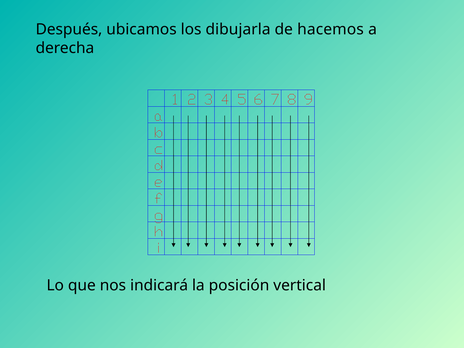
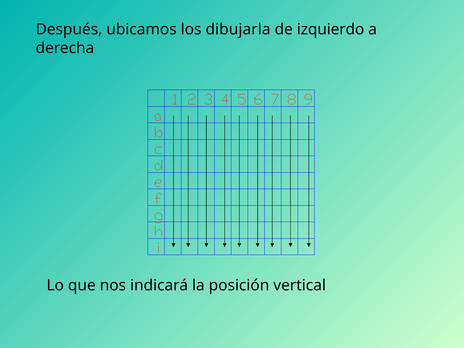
hacemos: hacemos -> izquierdo (331, 30)
